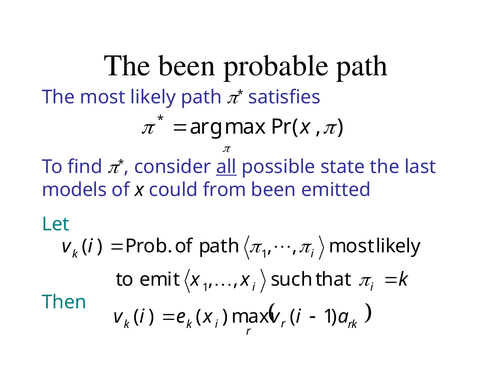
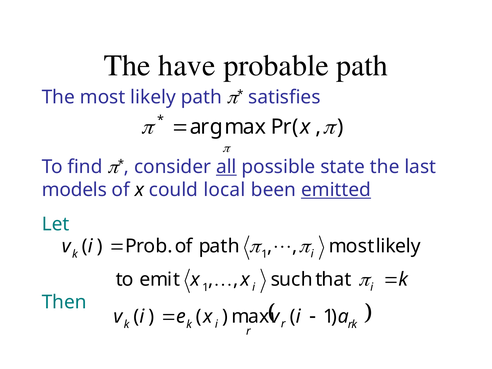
The been: been -> have (187, 66)
from: from -> local (224, 190)
emitted underline: none -> present (336, 190)
